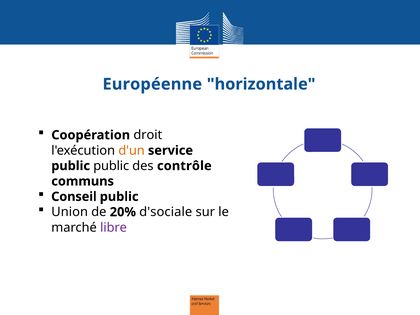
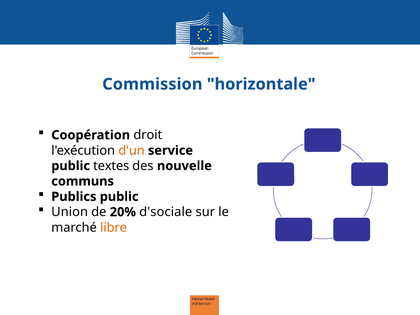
Européenne: Européenne -> Commission (152, 84)
public public: public -> textes (111, 166)
contrôle: contrôle -> nouvelle (184, 166)
Conseil: Conseil -> Publics (74, 197)
libre colour: purple -> orange (113, 227)
